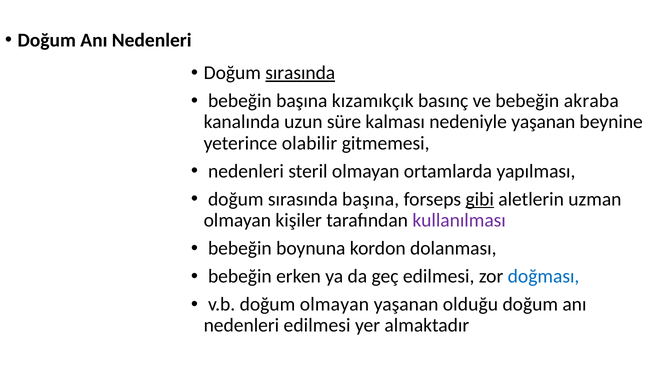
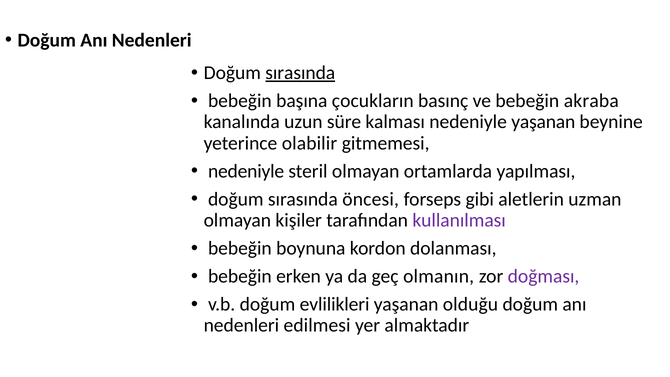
kızamıkçık: kızamıkçık -> çocukların (373, 101)
nedenleri: nedenleri -> nedeniyle (246, 171)
sırasında başına: başına -> öncesi (371, 199)
gibi underline: present -> none (480, 199)
geç edilmesi: edilmesi -> olmanın (439, 276)
doğması colour: blue -> purple (544, 276)
doğum olmayan: olmayan -> evlilikleri (335, 304)
